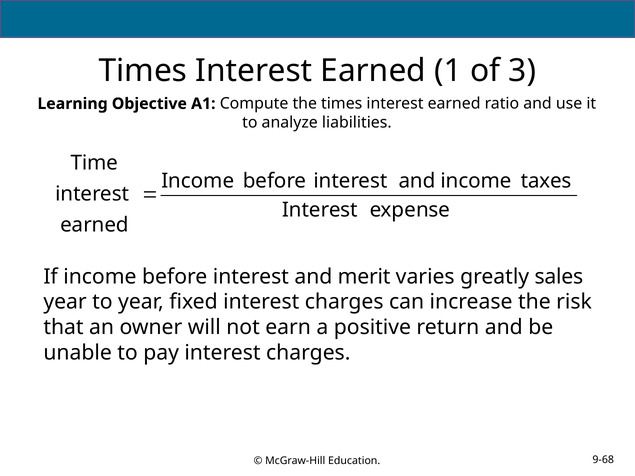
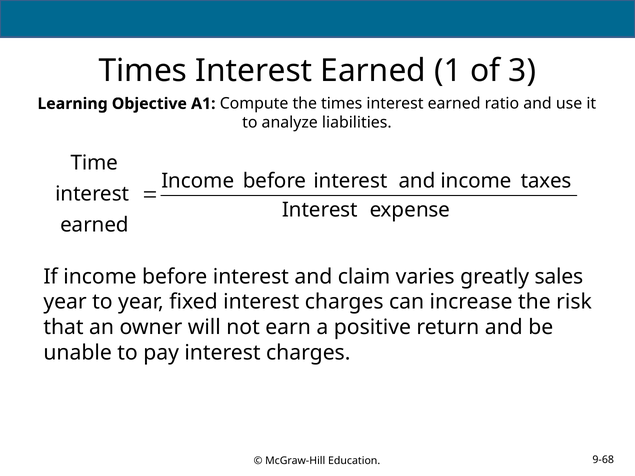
merit: merit -> claim (364, 277)
